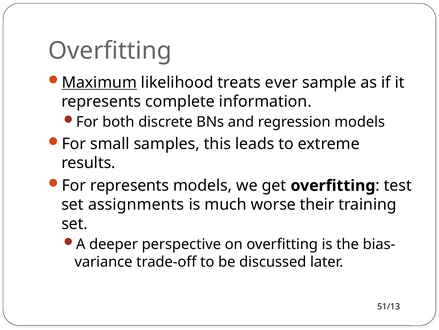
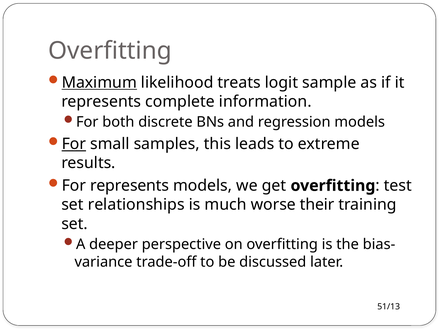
ever: ever -> logit (282, 82)
For underline: none -> present (74, 144)
assignments: assignments -> relationships (136, 204)
